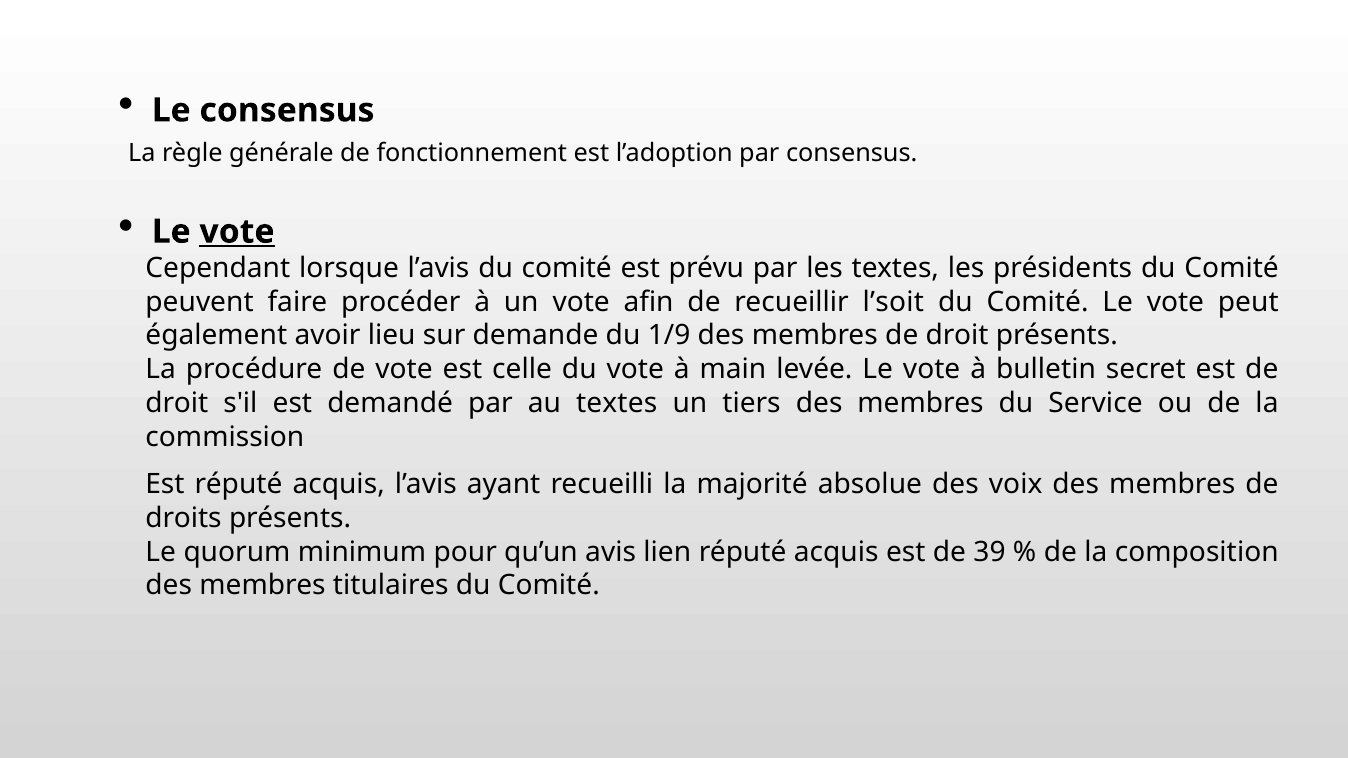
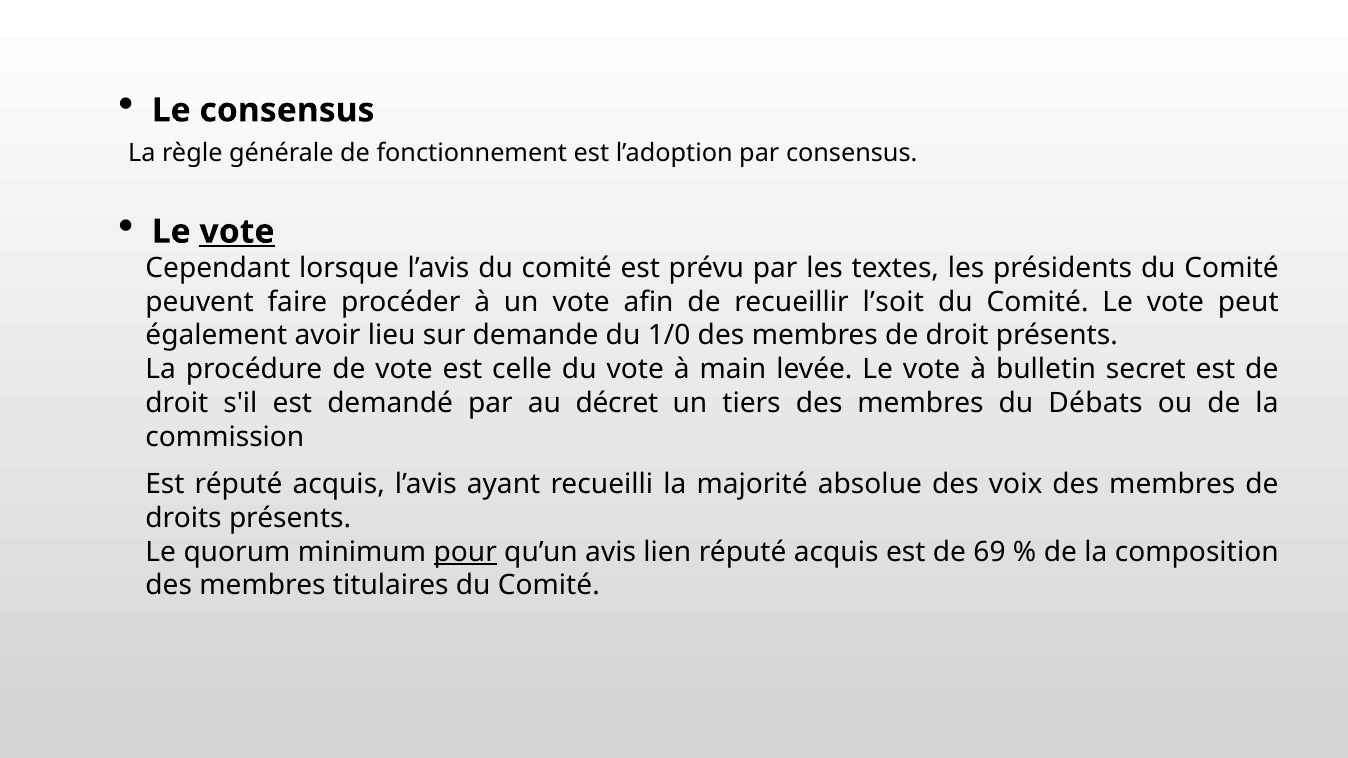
1/9: 1/9 -> 1/0 (669, 336)
au textes: textes -> décret (617, 403)
Service: Service -> Débats (1096, 403)
pour underline: none -> present (465, 552)
39: 39 -> 69 (990, 552)
